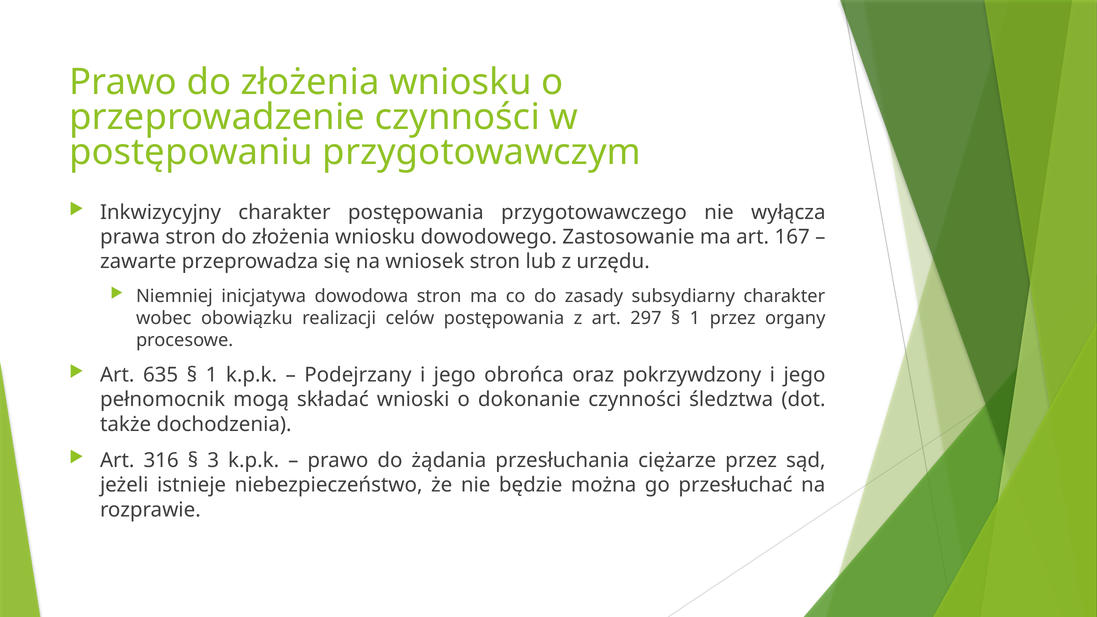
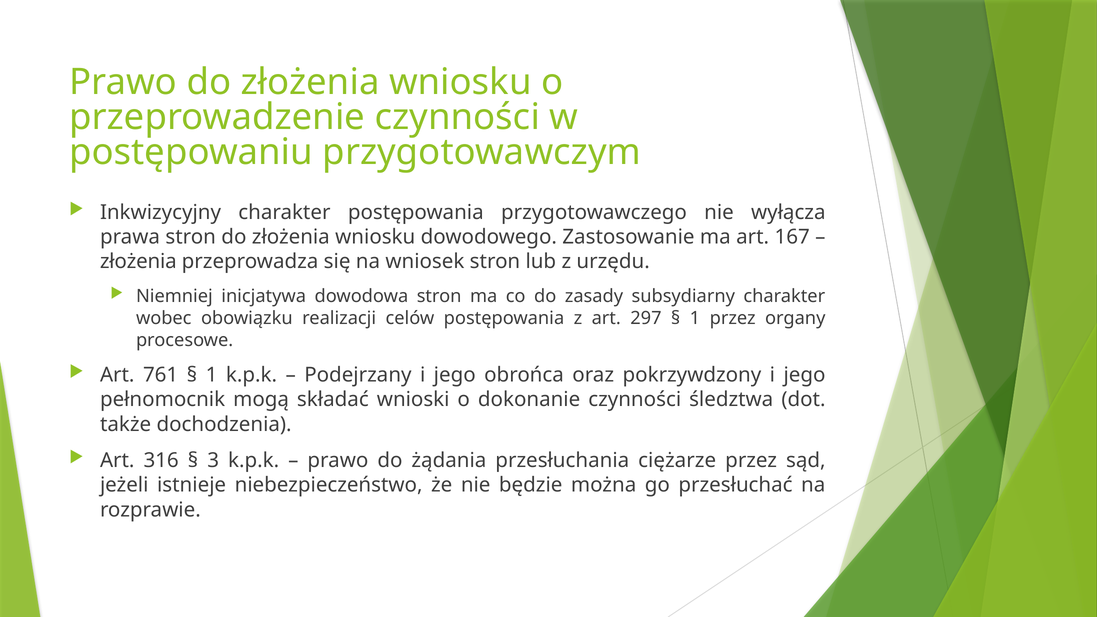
zawarte: zawarte -> złożenia (138, 262)
635: 635 -> 761 (161, 375)
